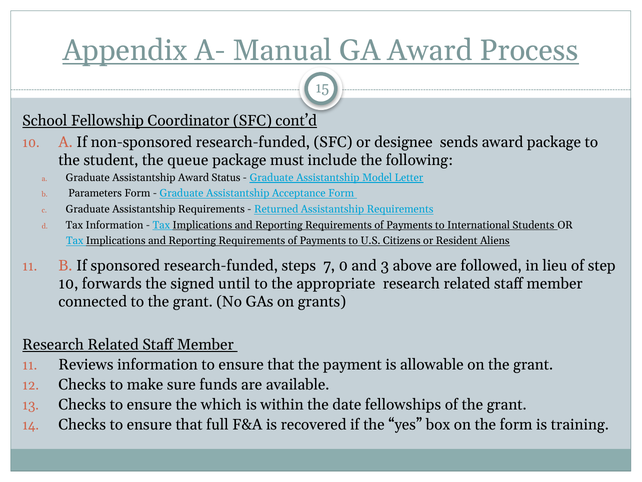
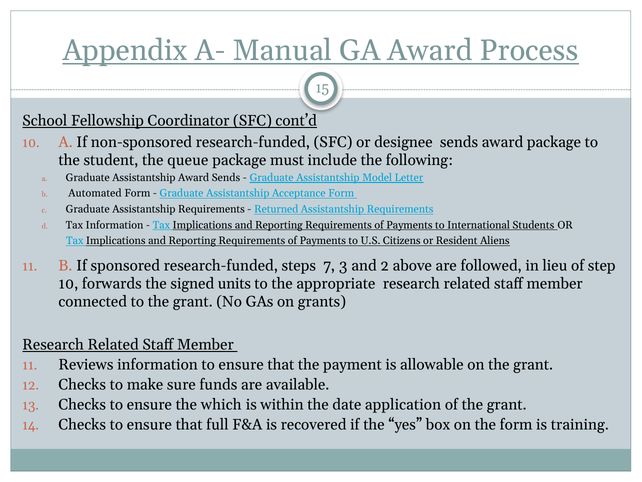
Award Status: Status -> Sends (226, 177)
Parameters: Parameters -> Automated (95, 193)
0: 0 -> 3 (343, 265)
3: 3 -> 2 (385, 265)
until: until -> units (234, 283)
fellowships: fellowships -> application (403, 404)
